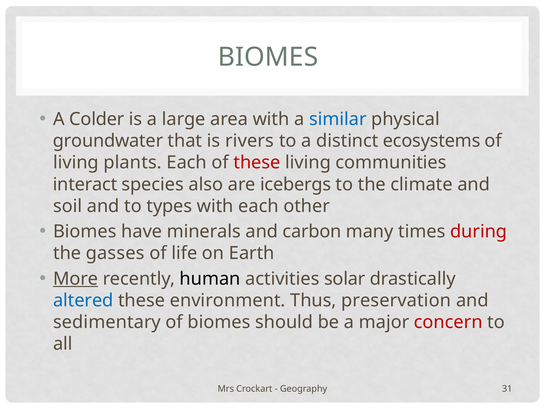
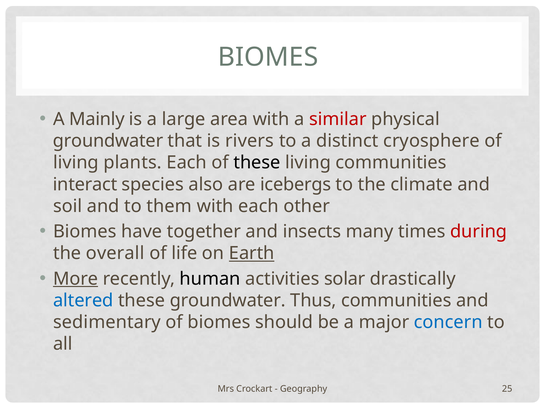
Colder: Colder -> Mainly (97, 119)
similar colour: blue -> red (338, 119)
ecosystems: ecosystems -> cryosphere (431, 141)
these colour: red -> black (257, 163)
types: types -> them (169, 207)
minerals: minerals -> together (204, 232)
carbon: carbon -> insects (312, 232)
gasses: gasses -> overall (115, 254)
Earth underline: none -> present (252, 254)
these environment: environment -> groundwater (228, 301)
Thus preservation: preservation -> communities (396, 301)
concern colour: red -> blue (448, 323)
31: 31 -> 25 (507, 390)
